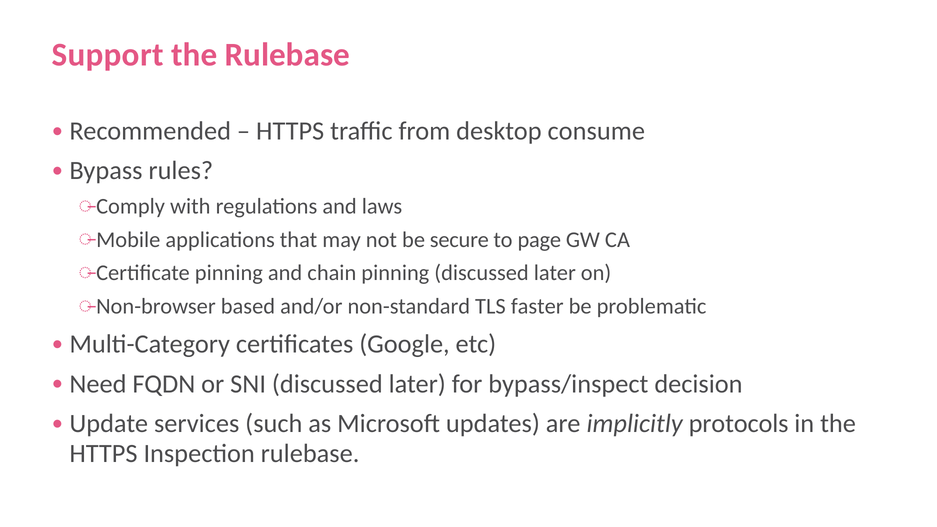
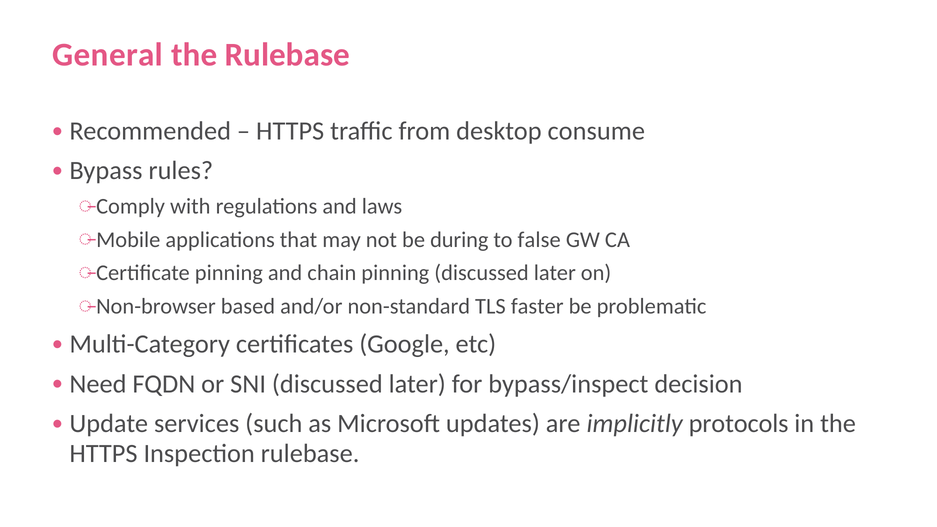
Support: Support -> General (108, 55)
secure: secure -> during (459, 240)
page: page -> false (539, 240)
